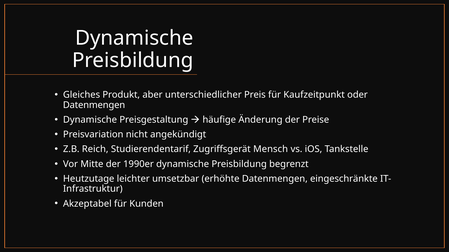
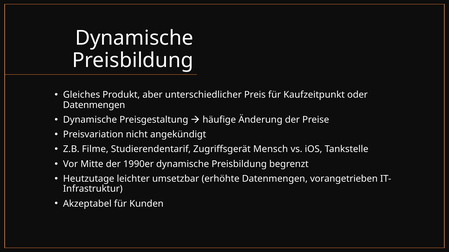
Reich: Reich -> Filme (95, 150)
eingeschränkte: eingeschränkte -> vorangetrieben (344, 179)
